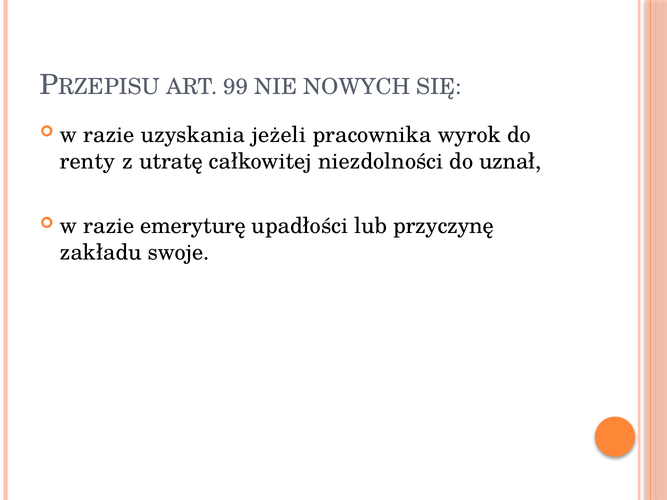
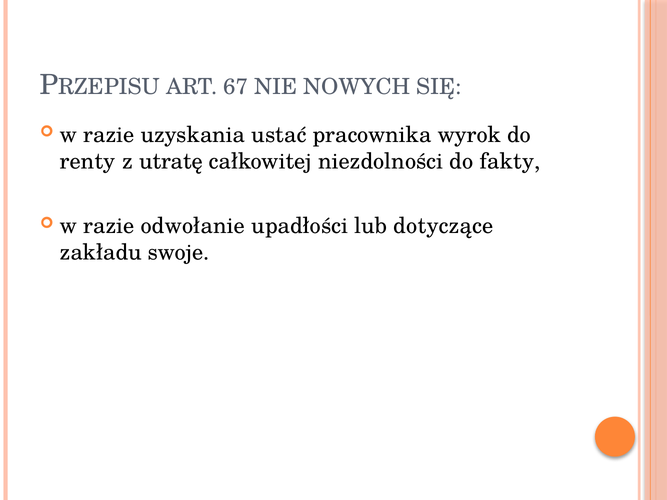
99: 99 -> 67 (236, 87)
jeżeli: jeżeli -> ustać (279, 135)
uznał: uznał -> fakty (510, 162)
emeryturę: emeryturę -> odwołanie (193, 226)
przyczynę: przyczynę -> dotyczące (443, 226)
